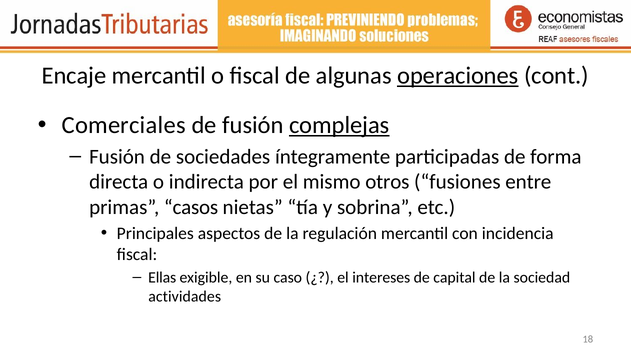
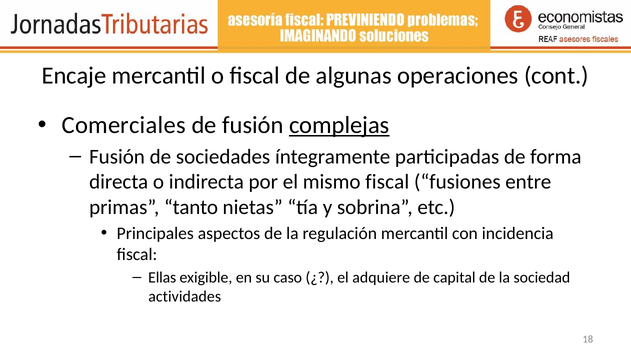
operaciones underline: present -> none (458, 76)
mismo otros: otros -> fiscal (387, 182)
casos: casos -> tanto (191, 207)
intereses: intereses -> adquiere (381, 278)
